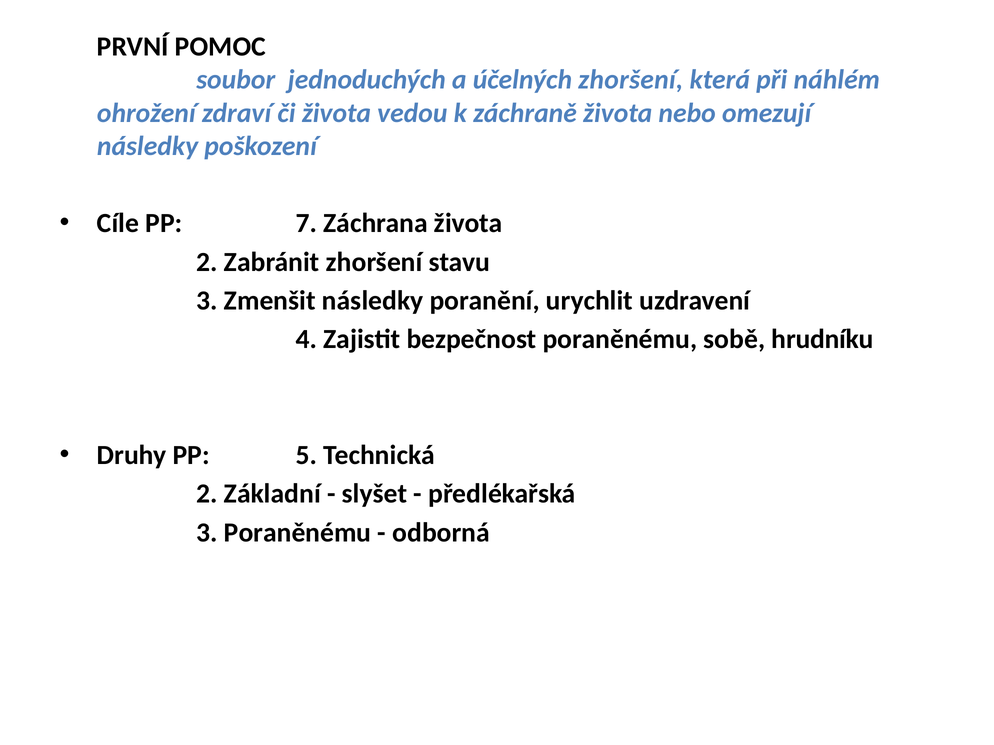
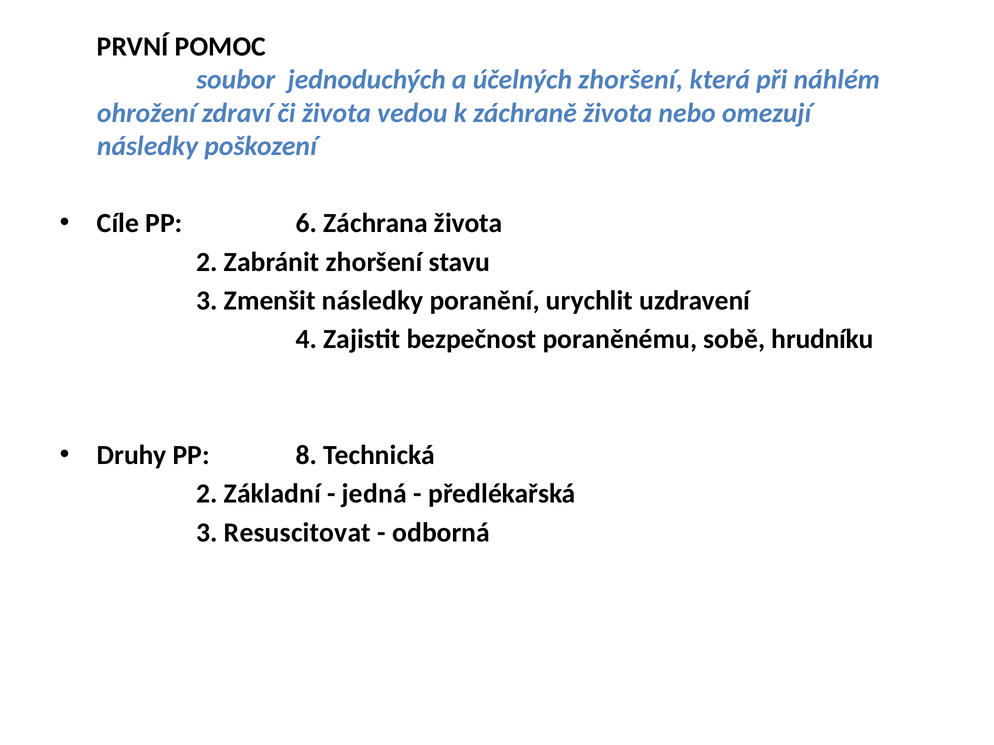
7: 7 -> 6 (306, 224)
5: 5 -> 8 (306, 456)
slyšet: slyšet -> jedná (374, 494)
3 Poraněnému: Poraněnému -> Resuscitovat (298, 533)
